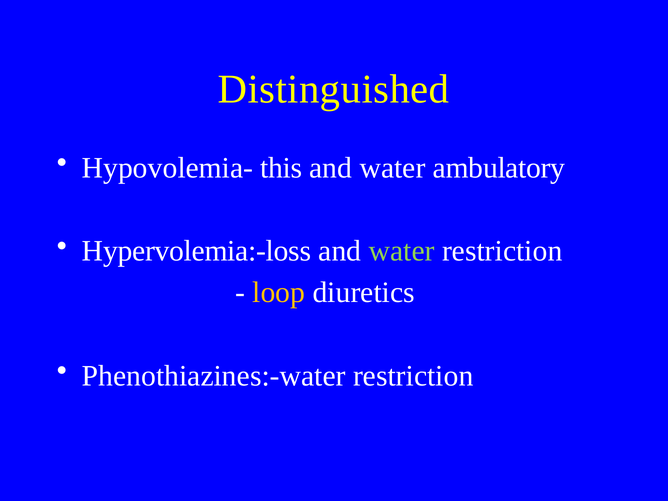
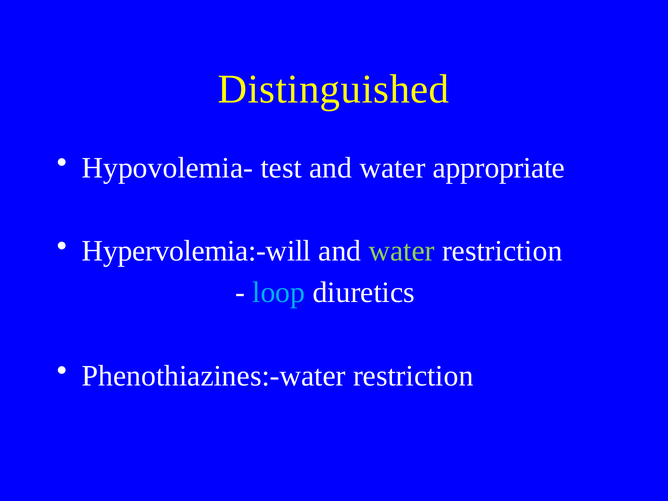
this: this -> test (281, 168)
ambulatory: ambulatory -> appropriate (499, 168)
Hypervolemia:-loss: Hypervolemia:-loss -> Hypervolemia:-will (197, 251)
loop colour: yellow -> light blue (279, 293)
